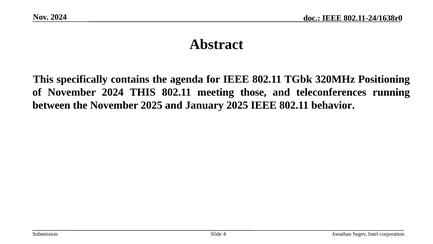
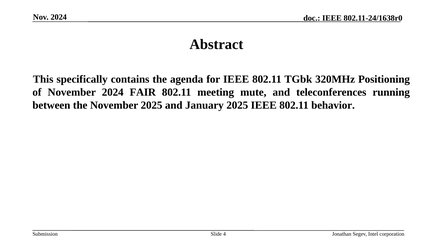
2024 THIS: THIS -> FAIR (143, 92)
those: those -> mute (253, 92)
